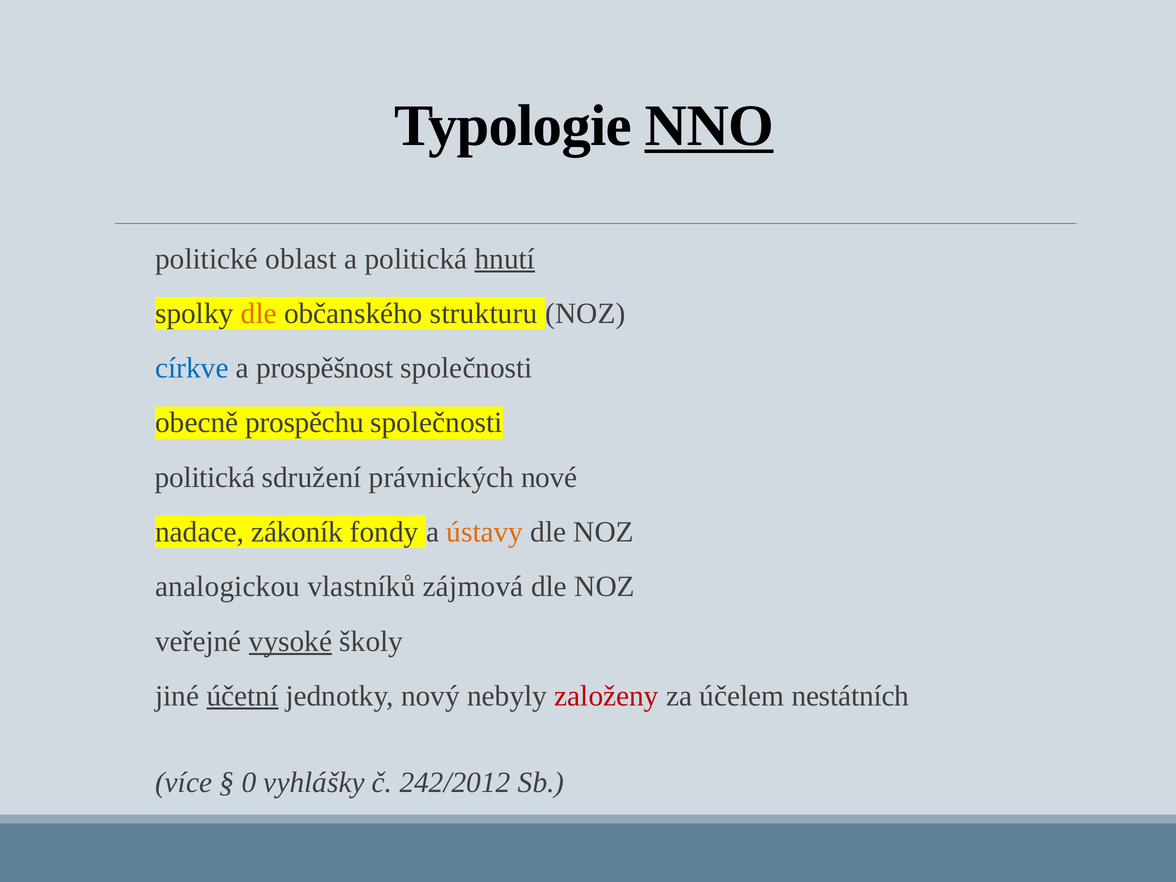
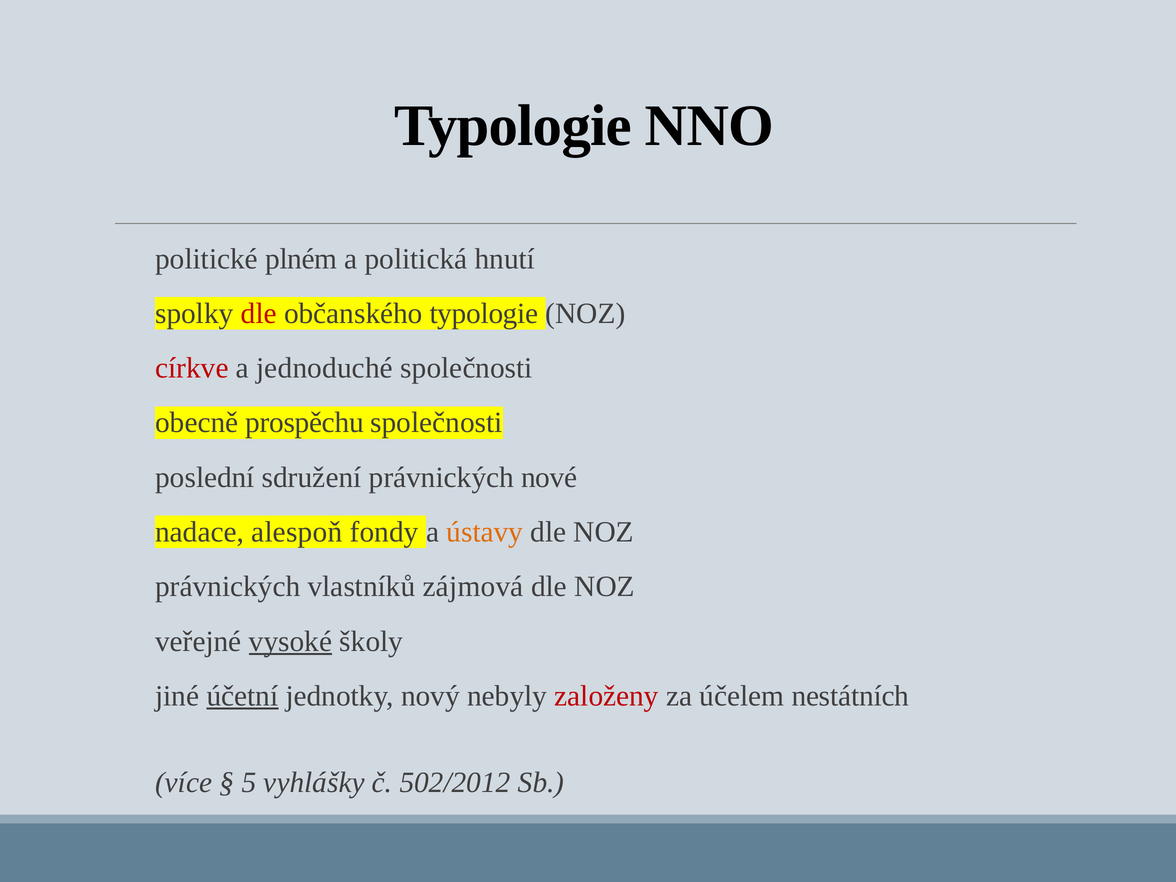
NNO underline: present -> none (709, 126)
oblast: oblast -> plném (301, 259)
hnutí underline: present -> none (505, 259)
dle colour: orange -> red (259, 314)
občanského strukturu: strukturu -> typologie (484, 314)
církve colour: blue -> red (192, 368)
prospěšnost: prospěšnost -> jednoduché (325, 368)
politická: politická -> poslední (205, 477)
zákoník: zákoník -> alespoň (297, 532)
analogickou: analogickou -> právnických (228, 587)
0: 0 -> 5 (249, 782)
242/2012: 242/2012 -> 502/2012 (455, 782)
